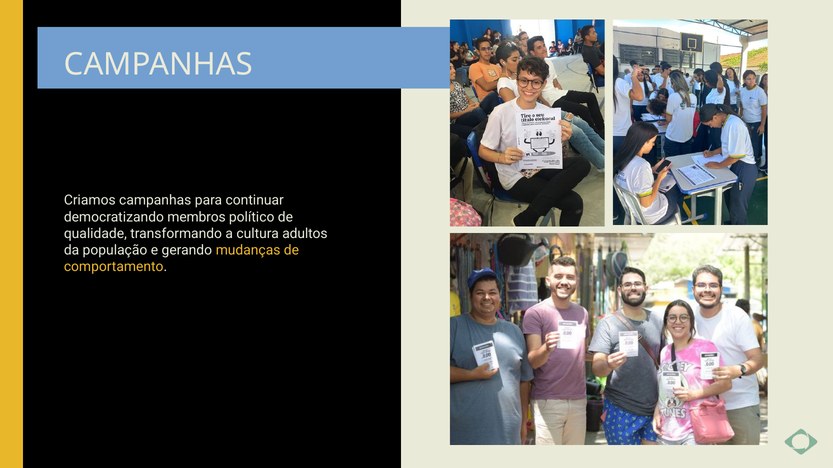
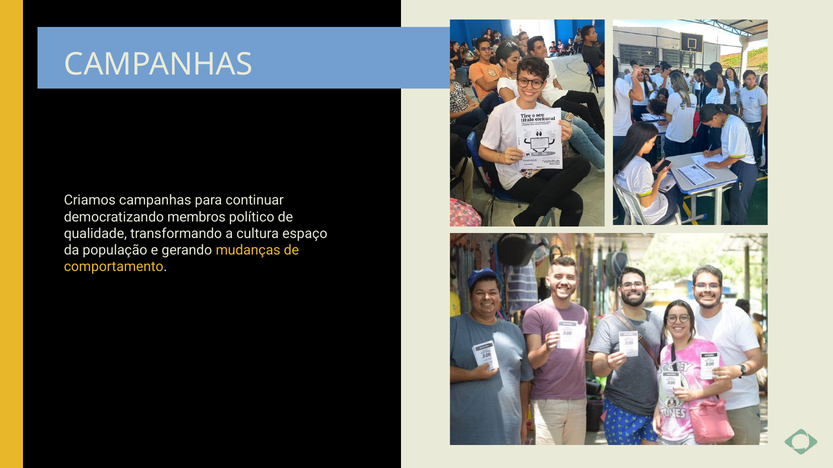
adultos: adultos -> espaço (305, 234)
